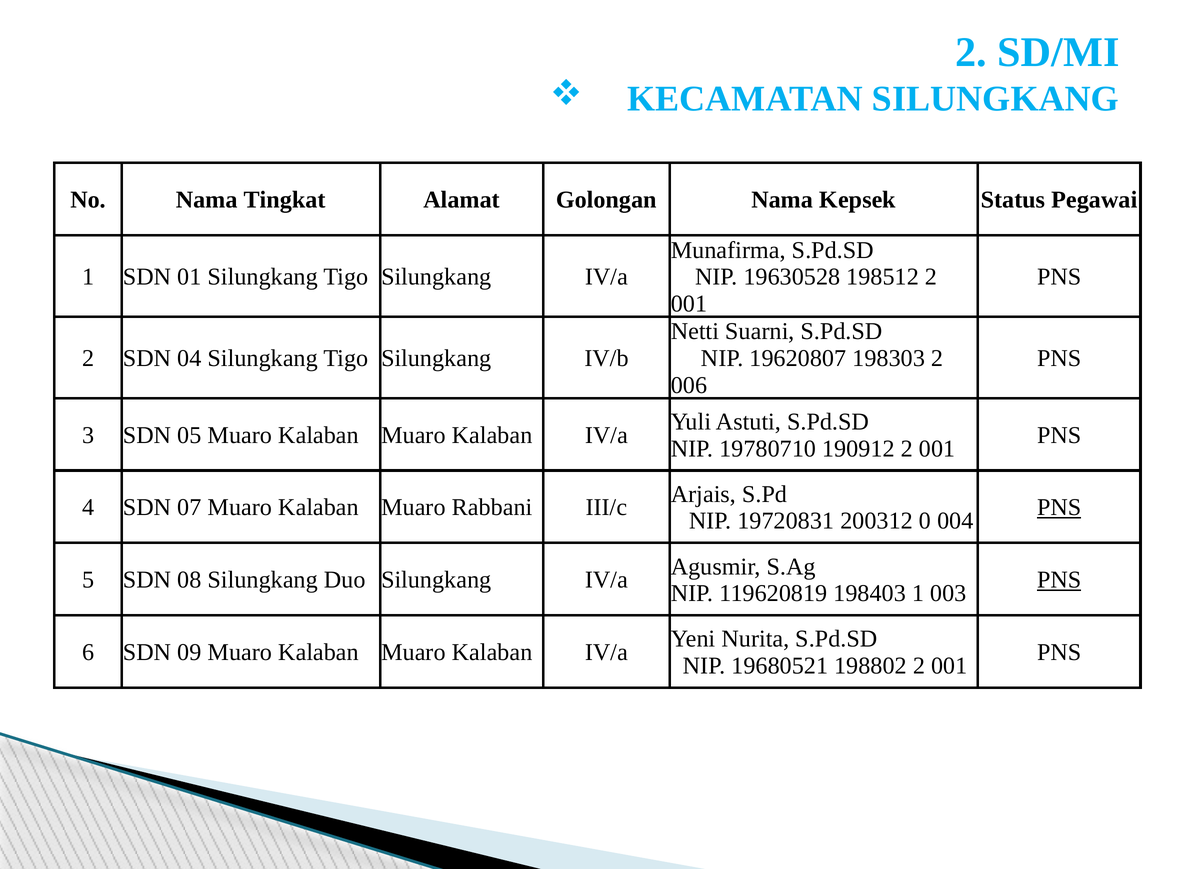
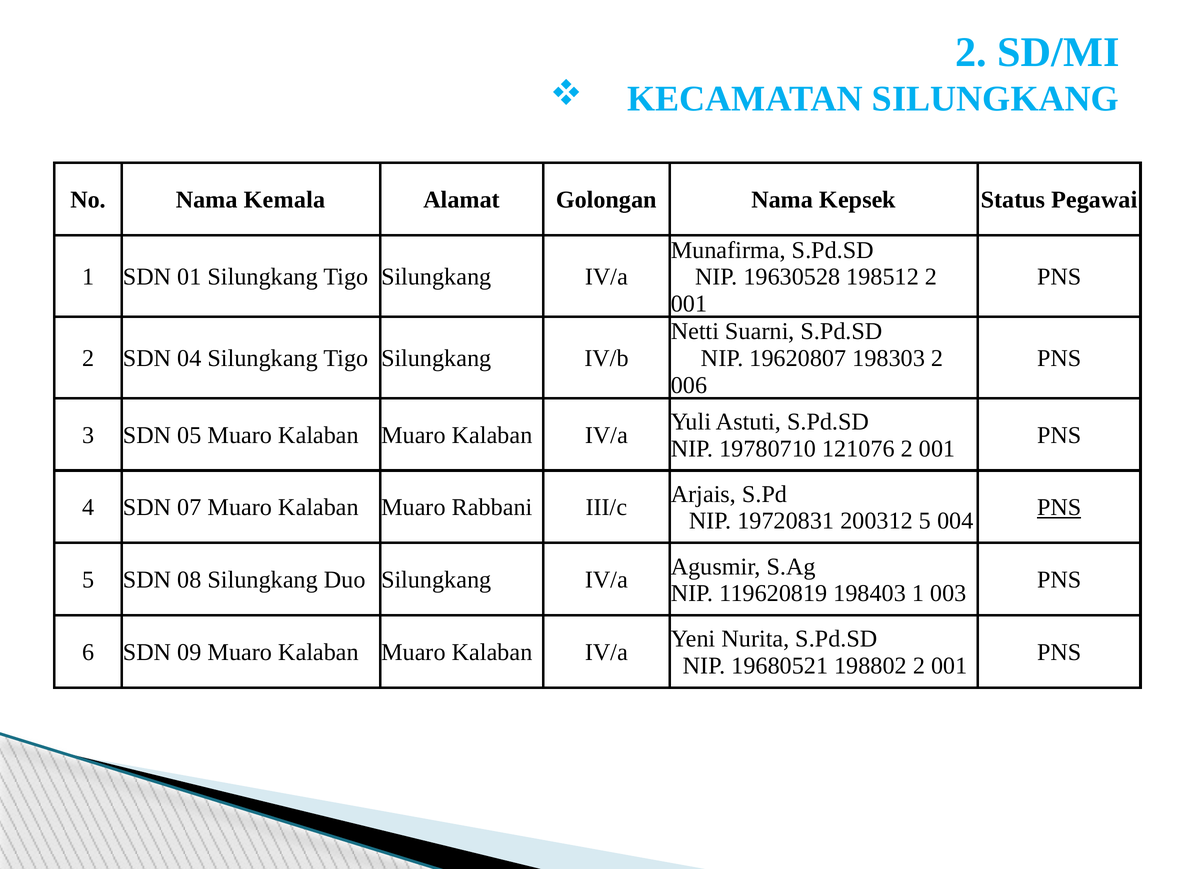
Tingkat: Tingkat -> Kemala (284, 200)
190912: 190912 -> 121076 (858, 449)
200312 0: 0 -> 5 (925, 521)
PNS underline: present -> none (1059, 580)
